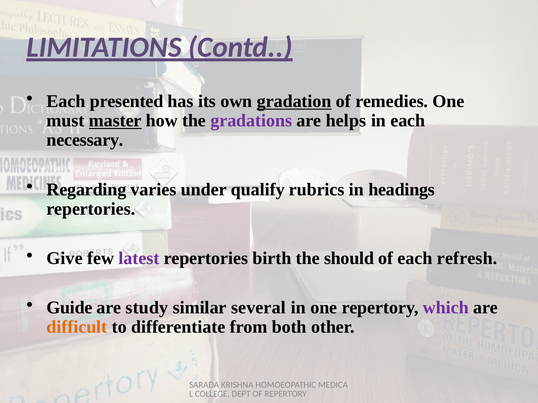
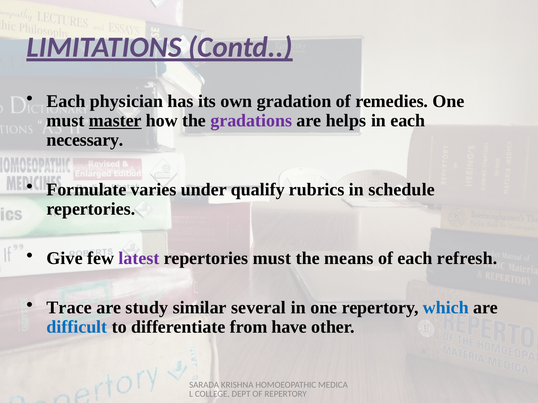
presented: presented -> physician (126, 102)
gradation underline: present -> none (294, 102)
Regarding: Regarding -> Formulate (86, 190)
headings: headings -> schedule (402, 190)
repertories birth: birth -> must (272, 259)
should: should -> means (349, 259)
Guide: Guide -> Trace (69, 308)
which colour: purple -> blue (446, 308)
difficult colour: orange -> blue (77, 327)
both: both -> have (289, 327)
